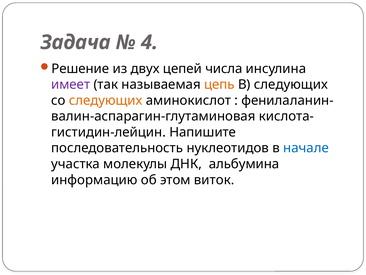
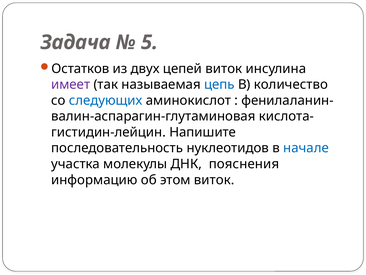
4: 4 -> 5 (149, 42)
Решение: Решение -> Остатков (80, 69)
цепей числа: числа -> виток (224, 69)
цепь colour: orange -> blue (219, 84)
В следующих: следующих -> количество (291, 84)
следующих colour: orange -> blue (106, 100)
альбумина: альбумина -> пояснения (244, 164)
